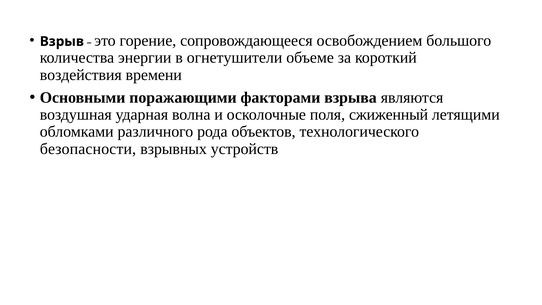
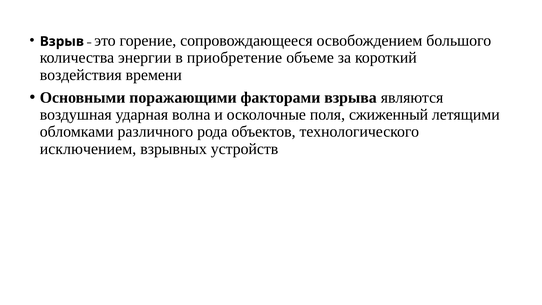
огнетушители: огнетушители -> приобретение (234, 58)
безопасности: безопасности -> исключением (88, 149)
